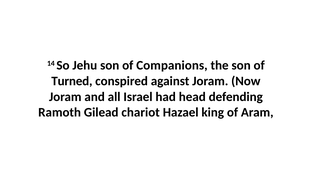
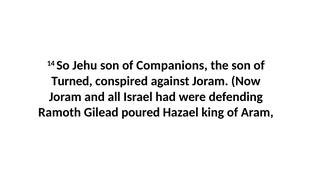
head: head -> were (192, 96)
chariot: chariot -> poured (141, 112)
